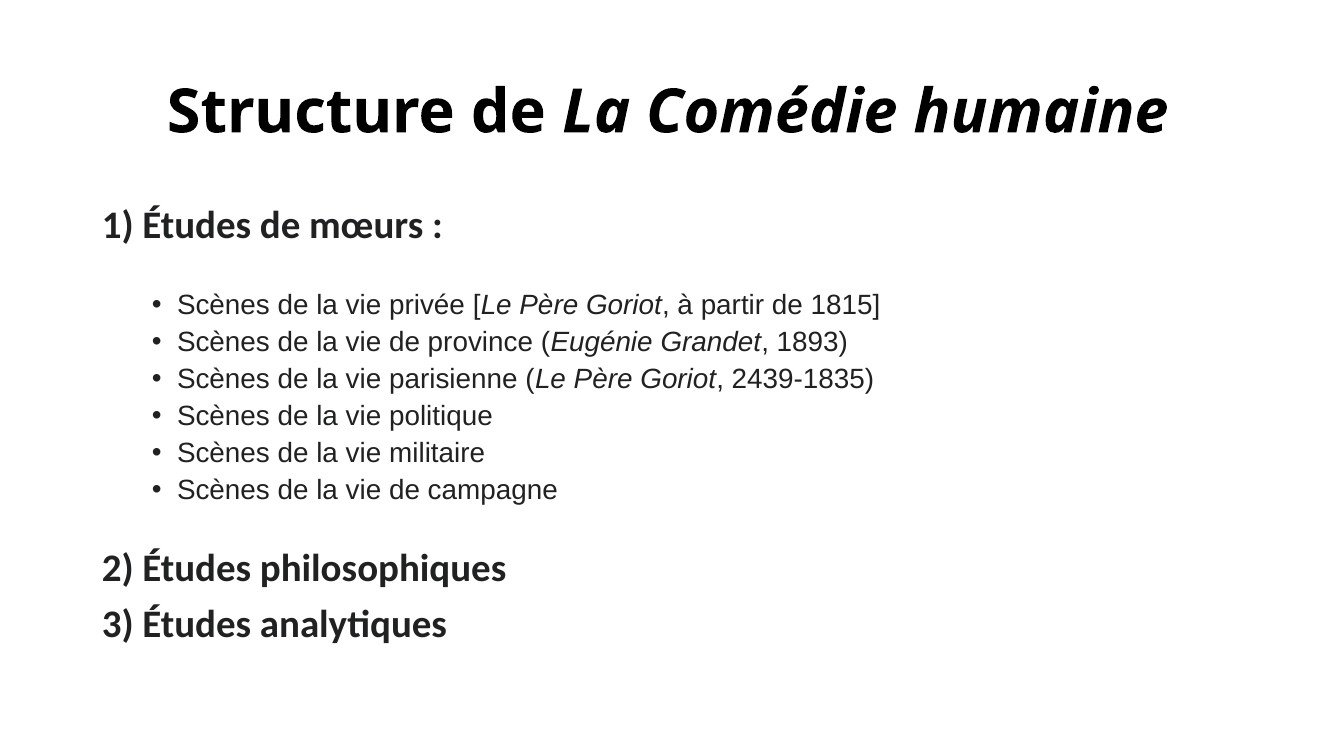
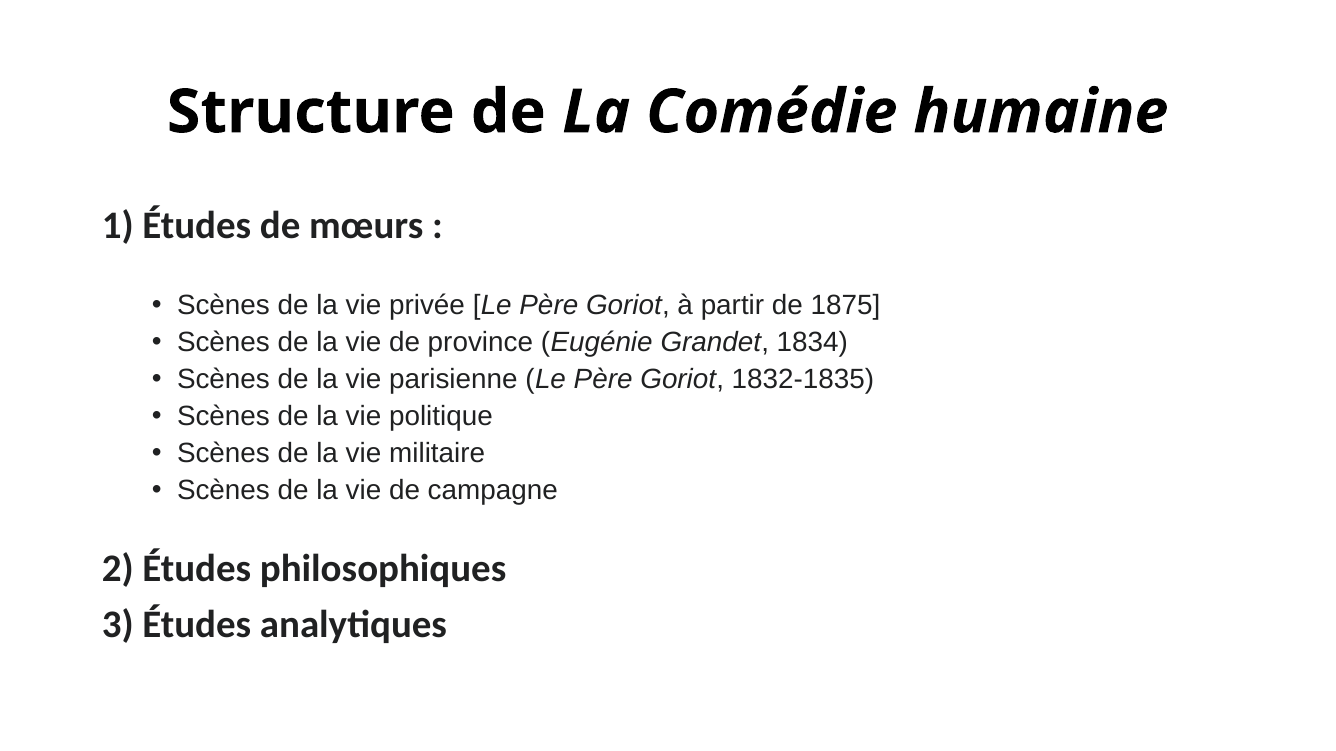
1815: 1815 -> 1875 (846, 306)
1893: 1893 -> 1834 (812, 343)
2439-1835: 2439-1835 -> 1832-1835 (803, 380)
